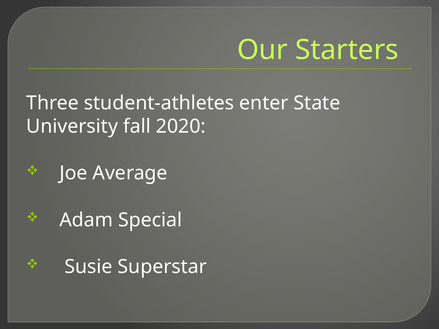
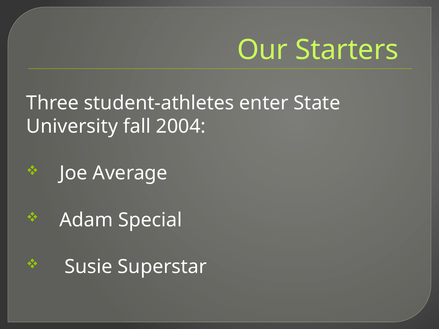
2020: 2020 -> 2004 (181, 126)
